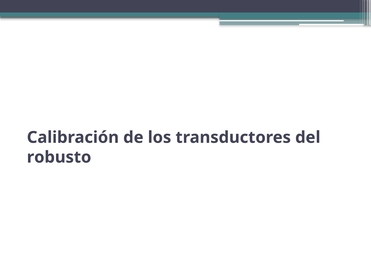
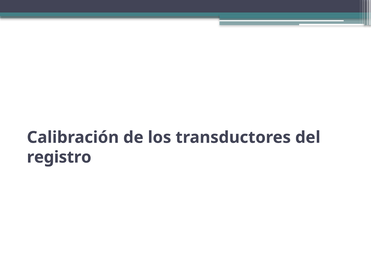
robusto: robusto -> registro (59, 157)
